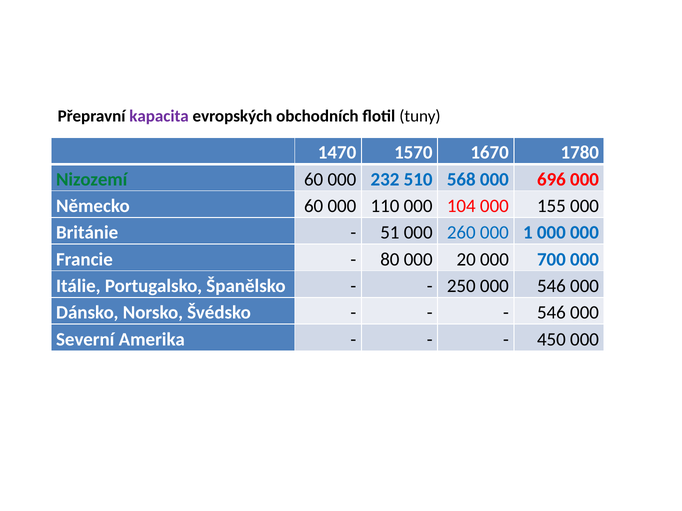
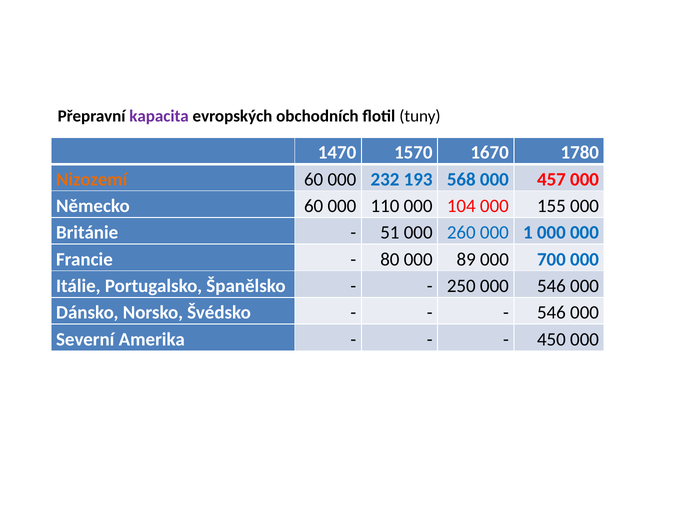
Nizozemí colour: green -> orange (92, 180)
510: 510 -> 193 (418, 180)
696: 696 -> 457 (551, 180)
20: 20 -> 89 (466, 260)
